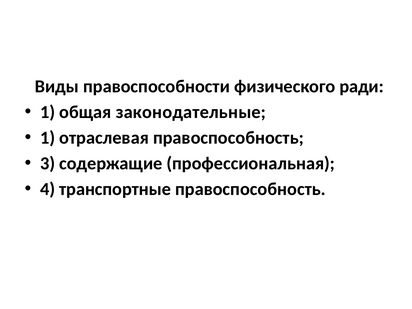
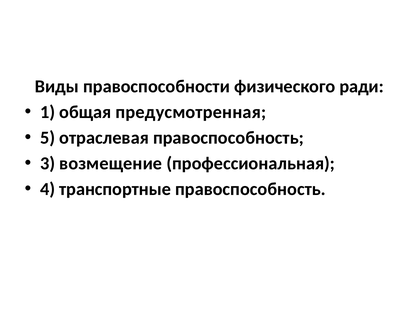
законодательные: законодательные -> предусмотренная (191, 112)
1: 1 -> 5 (48, 138)
содержащие: содержащие -> возмещение (111, 163)
